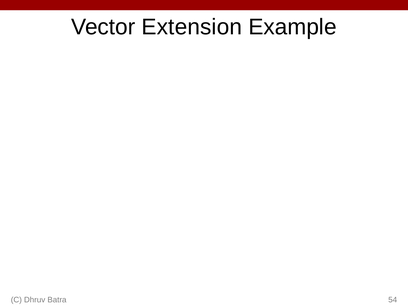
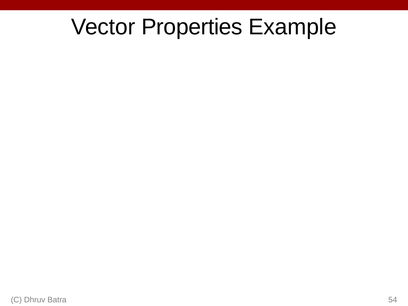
Extension: Extension -> Properties (192, 27)
